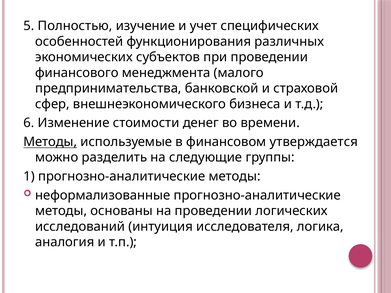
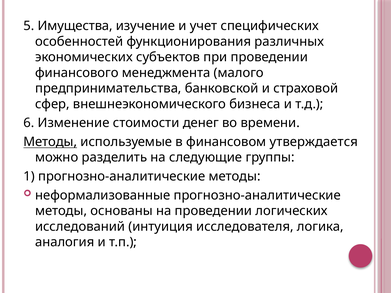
Полностью: Полностью -> Имущества (75, 26)
